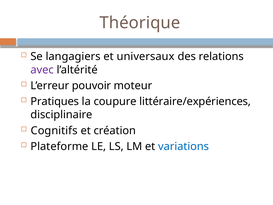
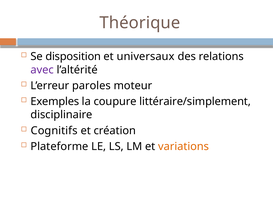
langagiers: langagiers -> disposition (73, 56)
pouvoir: pouvoir -> paroles (91, 86)
Pratiques: Pratiques -> Exemples (55, 101)
littéraire/expériences: littéraire/expériences -> littéraire/simplement (195, 101)
variations colour: blue -> orange (184, 146)
